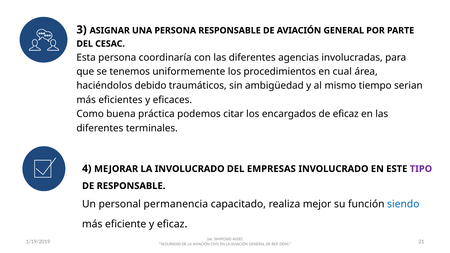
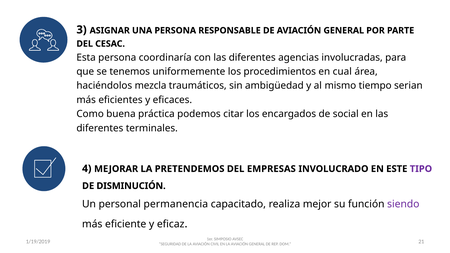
debido: debido -> mezcla (151, 86)
de eficaz: eficaz -> social (346, 114)
LA INVOLUCRADO: INVOLUCRADO -> PRETENDEMOS (190, 169)
DE RESPONSABLE: RESPONSABLE -> DISMINUCIÓN (131, 186)
siendo colour: blue -> purple (403, 204)
